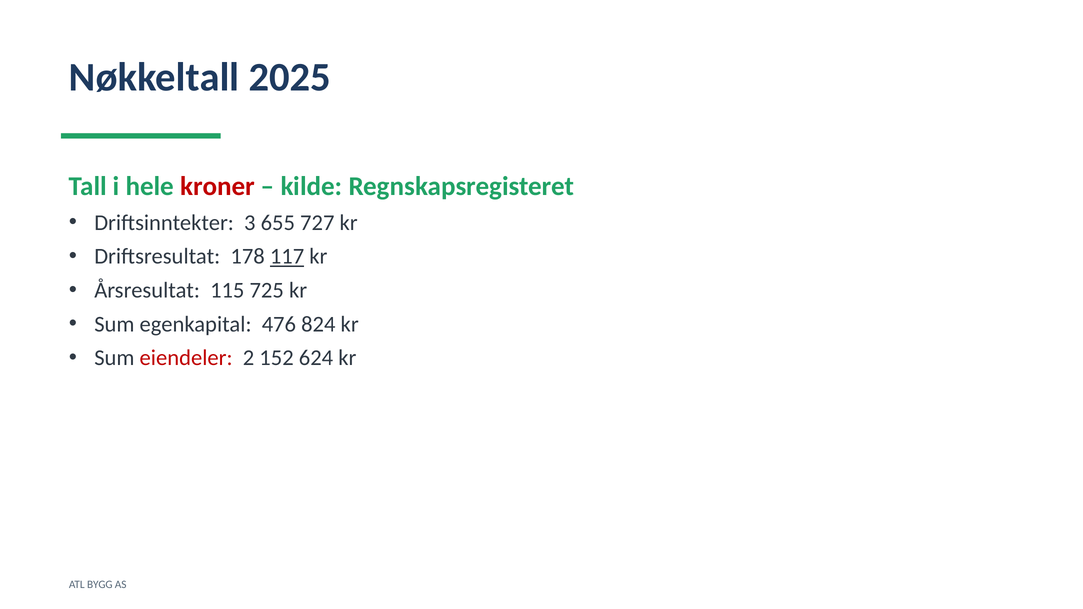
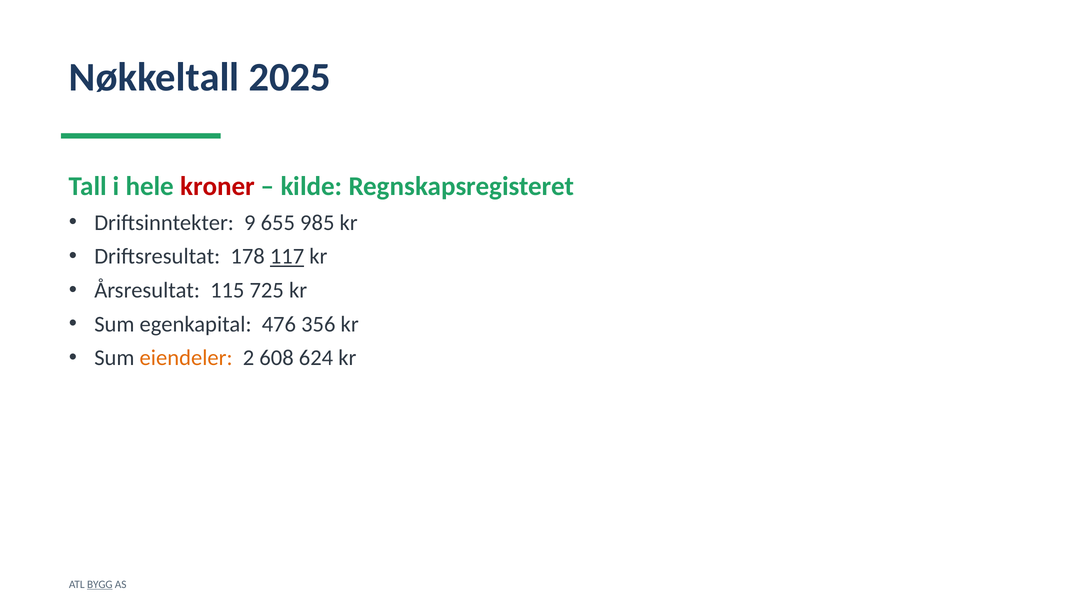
3: 3 -> 9 (250, 223)
727: 727 -> 985 (317, 223)
824: 824 -> 356 (318, 324)
eiendeler colour: red -> orange (186, 358)
152: 152 -> 608 (277, 358)
BYGG underline: none -> present (100, 585)
